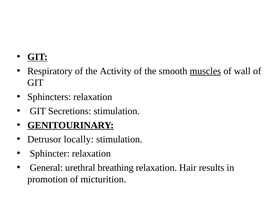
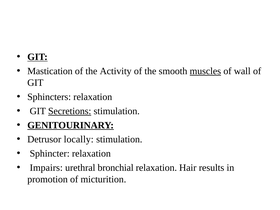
Respiratory: Respiratory -> Mastication (50, 71)
Secretions underline: none -> present (70, 111)
General: General -> Impairs (46, 168)
breathing: breathing -> bronchial (116, 168)
